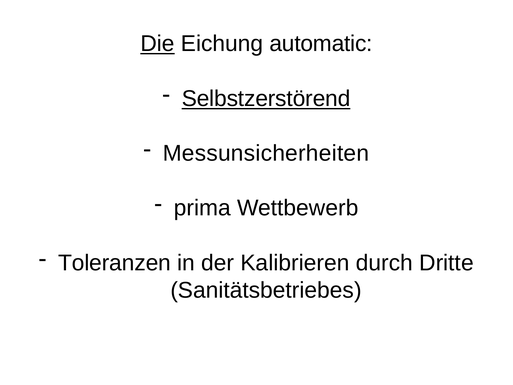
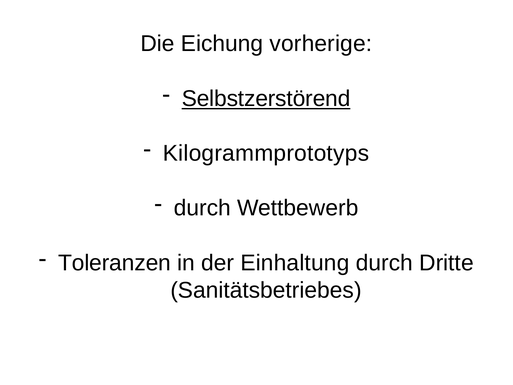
Die underline: present -> none (157, 44)
automatic: automatic -> vorherige (321, 44)
Messunsicherheiten: Messunsicherheiten -> Kilogrammprototyps (266, 153)
prima: prima -> durch (202, 208)
Kalibrieren: Kalibrieren -> Einhaltung (295, 263)
